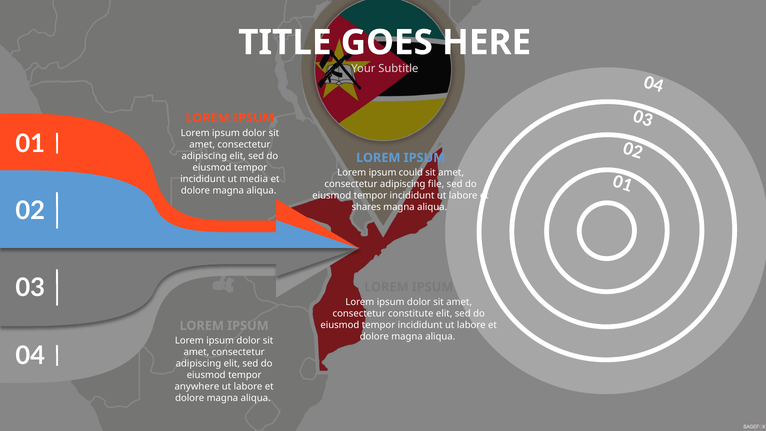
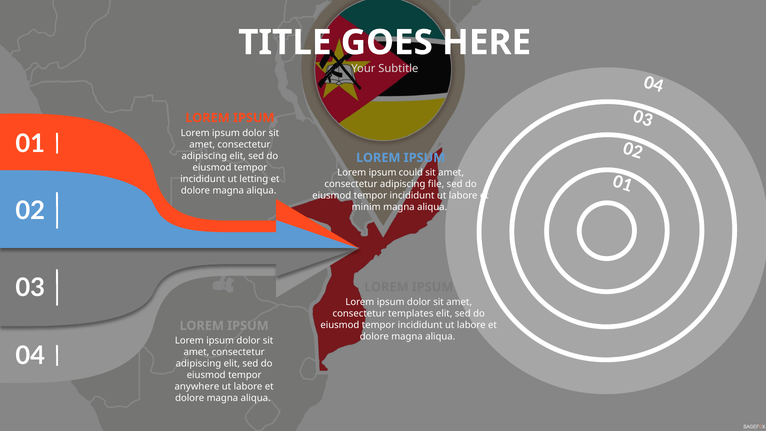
media: media -> letting (254, 179)
shares: shares -> minim (366, 207)
constitute: constitute -> templates (411, 314)
